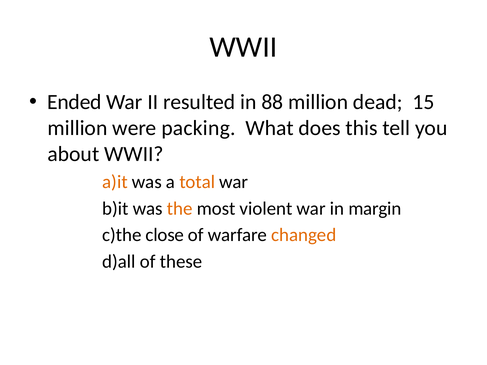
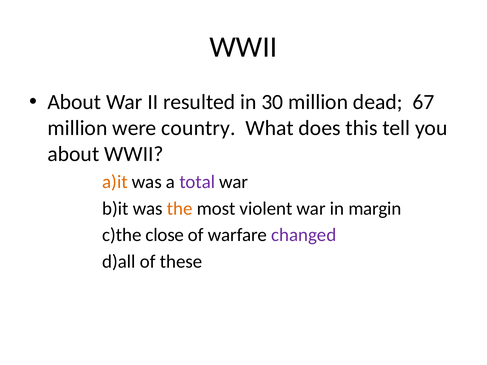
Ended: Ended -> About (74, 102)
88: 88 -> 30 (272, 102)
15: 15 -> 67 (423, 102)
packing: packing -> country (198, 128)
total colour: orange -> purple (197, 182)
changed colour: orange -> purple (304, 235)
